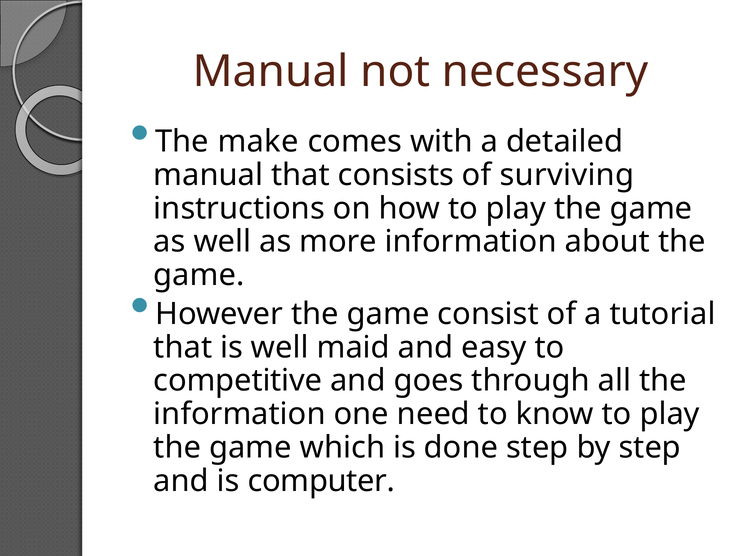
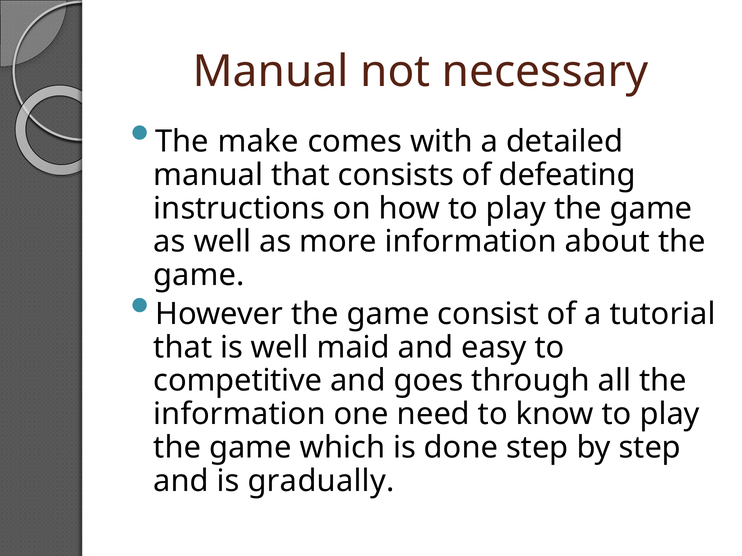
surviving: surviving -> defeating (567, 175)
computer: computer -> gradually (321, 481)
